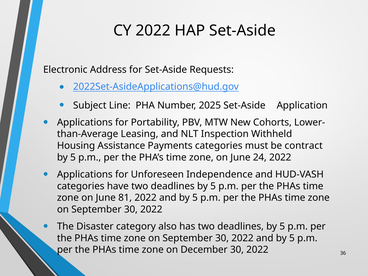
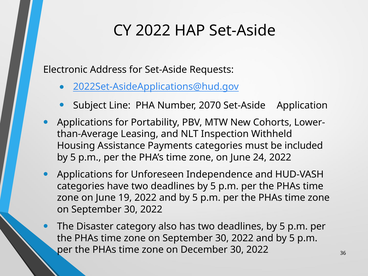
2025: 2025 -> 2070 (210, 105)
contract: contract -> included (304, 146)
81: 81 -> 19 (125, 198)
